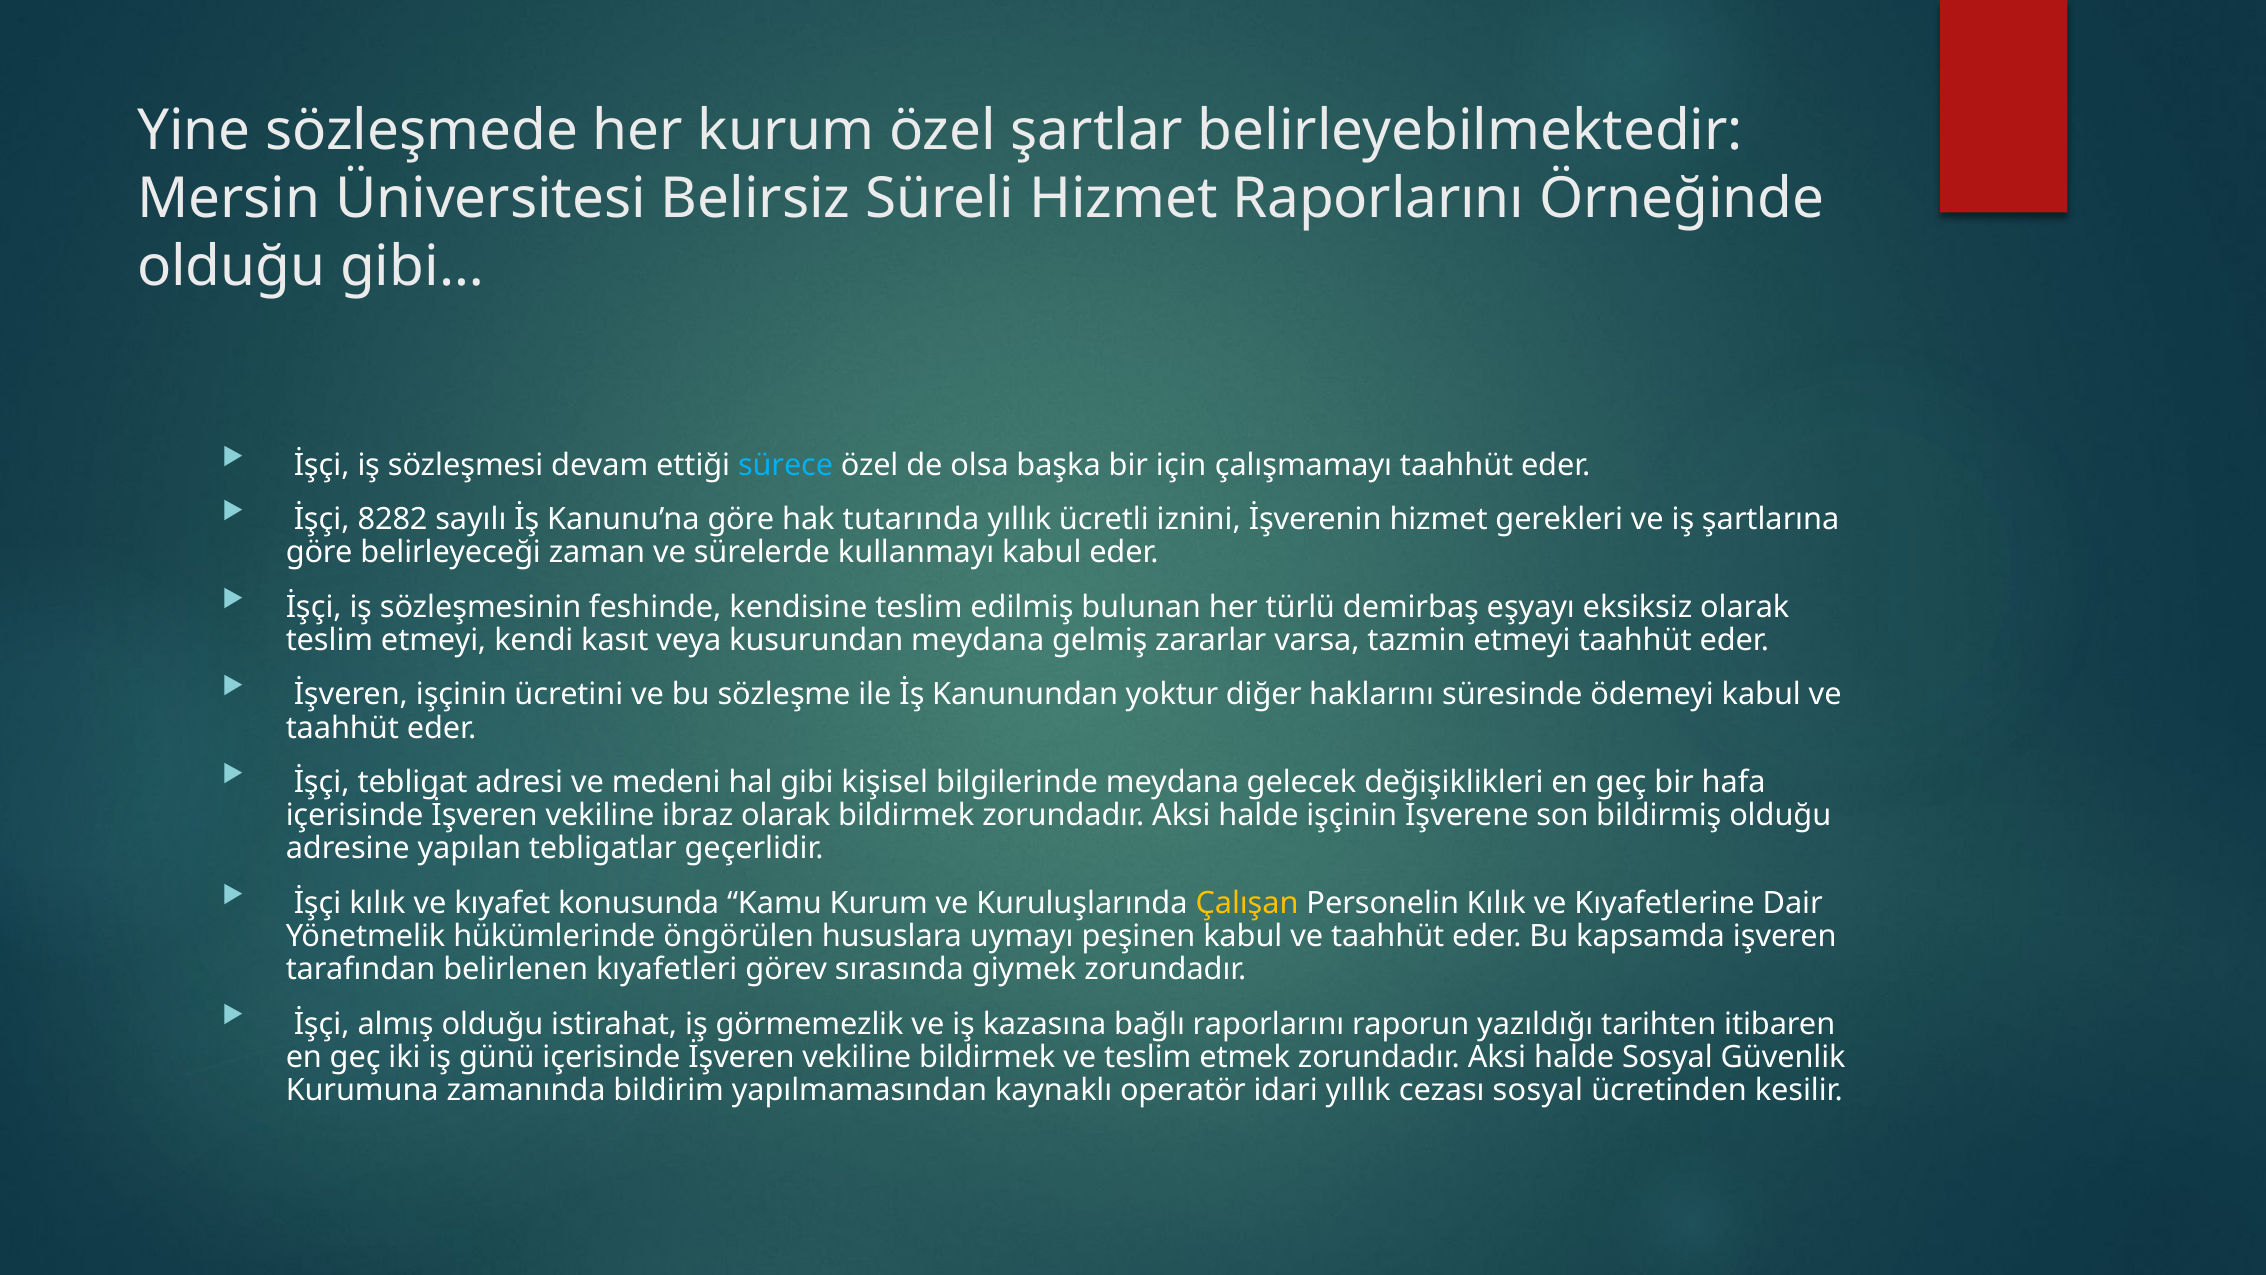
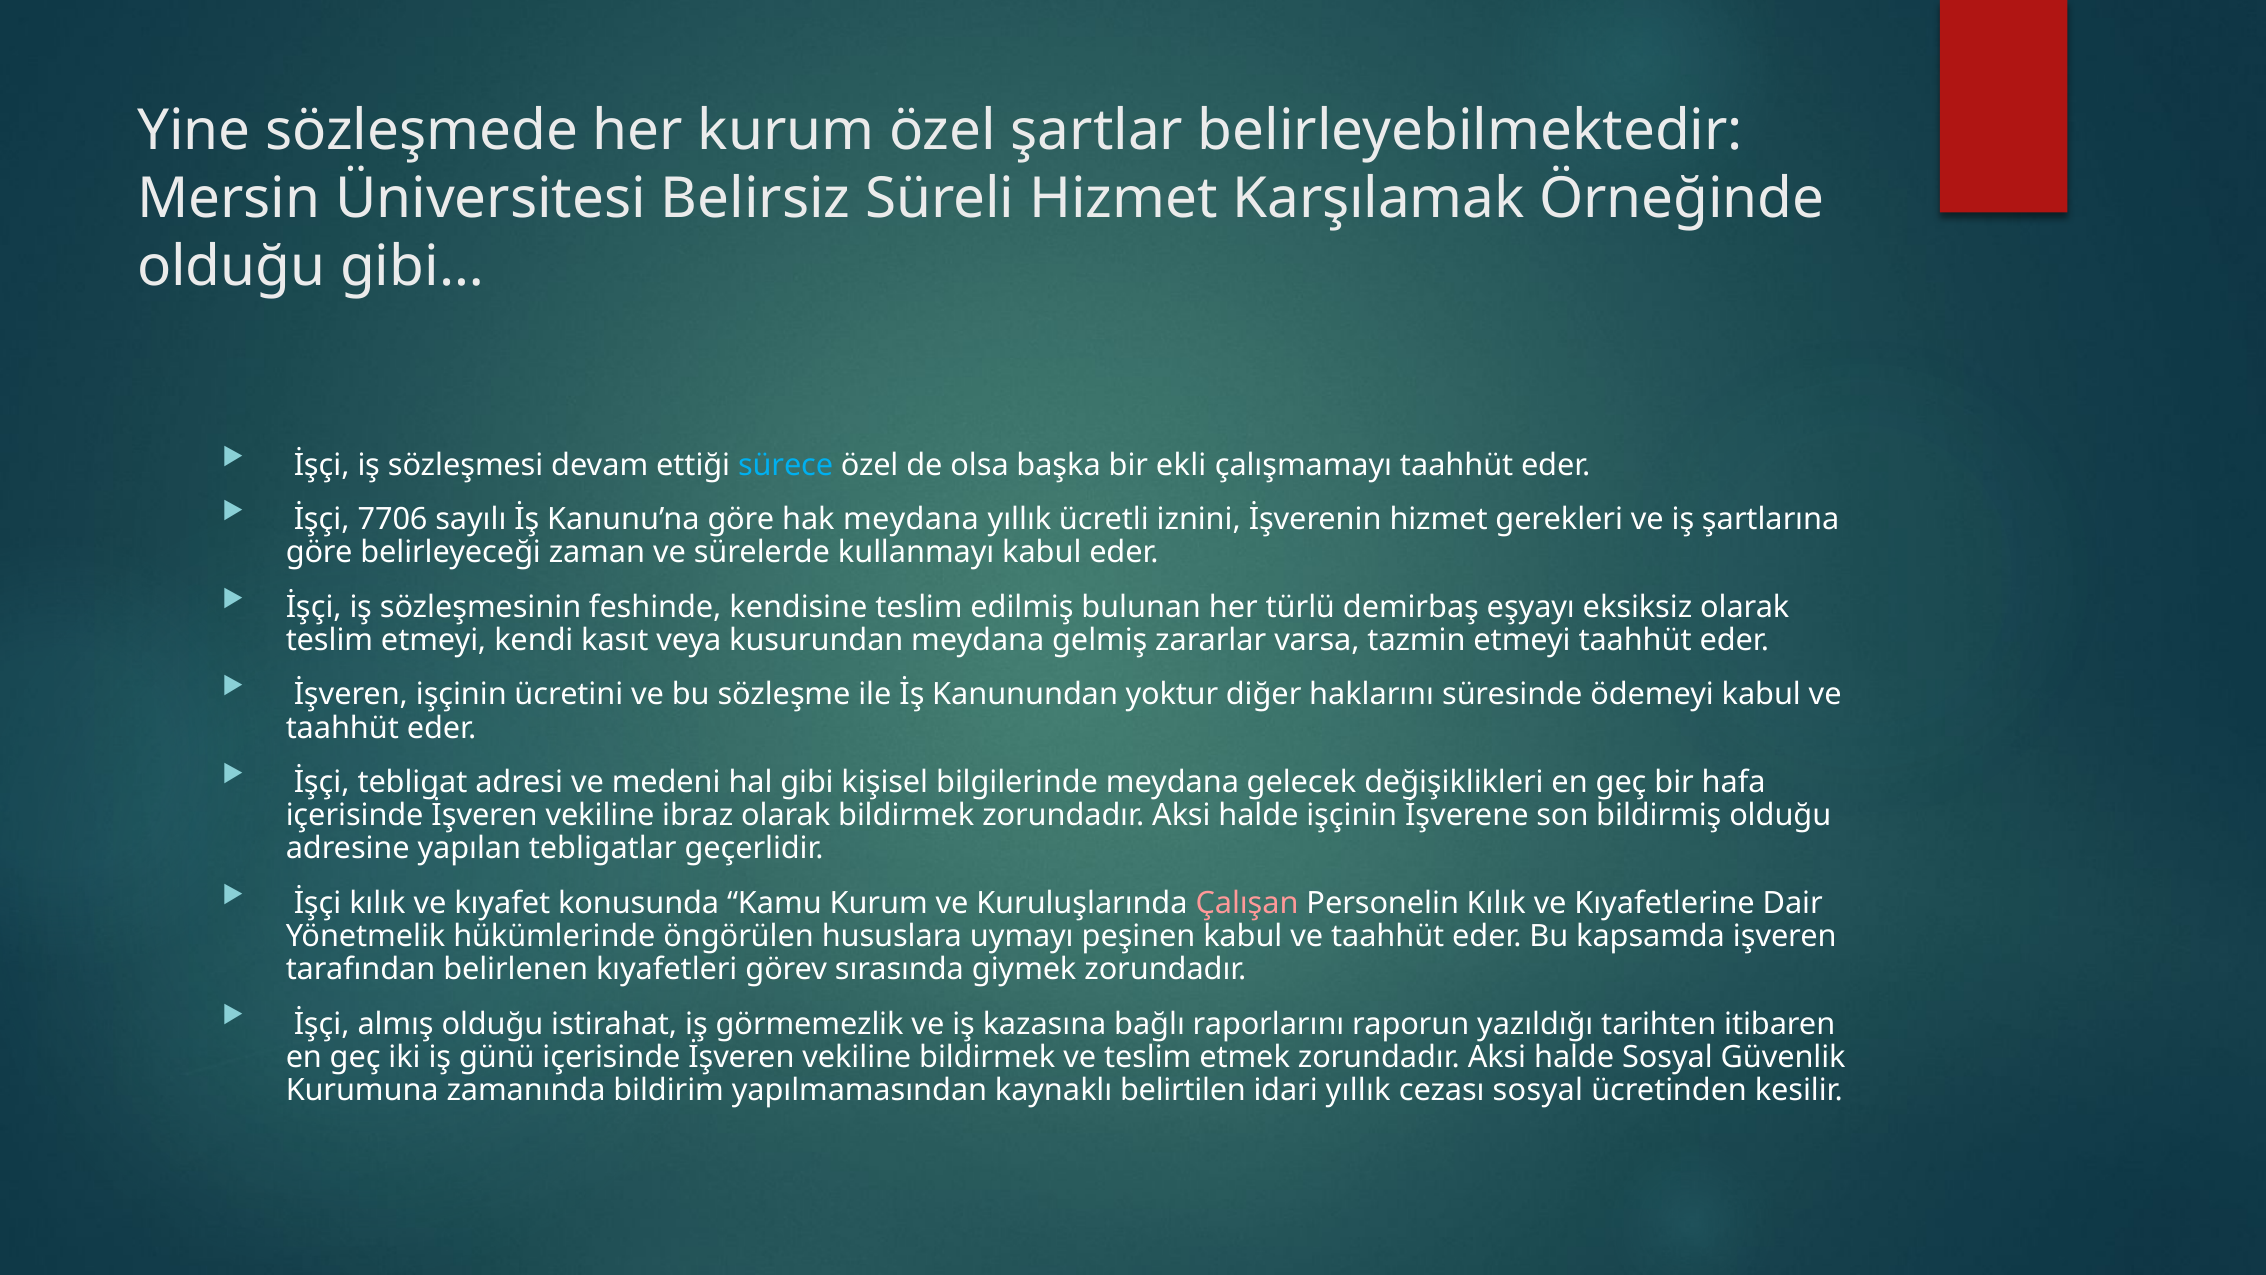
Hizmet Raporlarını: Raporlarını -> Karşılamak (1378, 199)
için: için -> ekli (1181, 465)
8282: 8282 -> 7706 (393, 519)
hak tutarında: tutarında -> meydana (911, 519)
Çalışan colour: yellow -> pink (1247, 903)
operatör: operatör -> belirtilen (1183, 1090)
